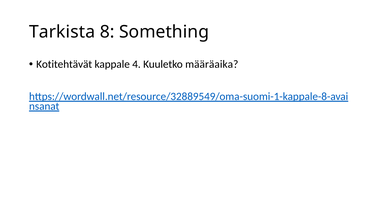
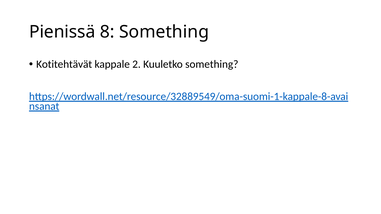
Tarkista: Tarkista -> Pienissä (62, 32)
4: 4 -> 2 (137, 64)
Kuuletko määräaika: määräaika -> something (212, 64)
